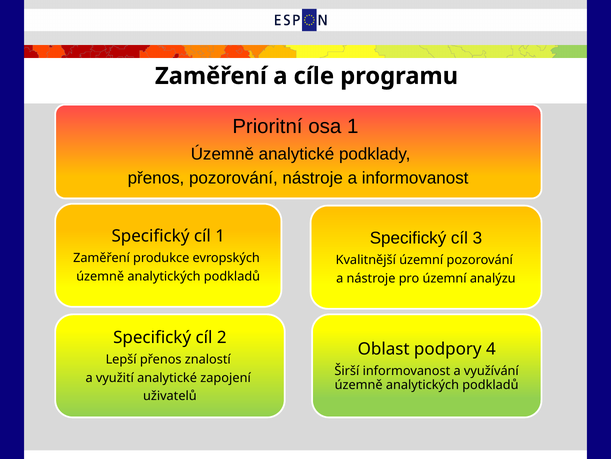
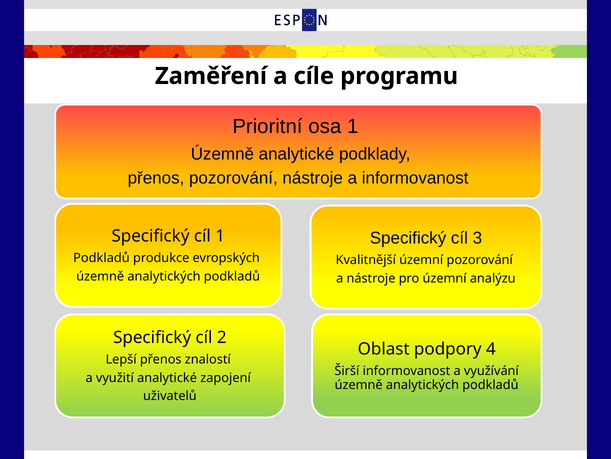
Zaměření: Zaměření -> Podkladů (101, 258)
